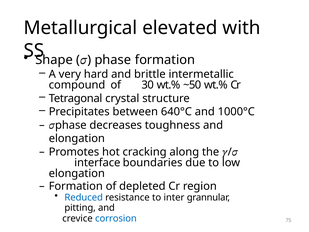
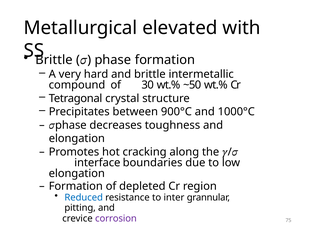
Shape: Shape -> Brittle (54, 60)
640°C: 640°C -> 900°C (176, 112)
corrosion colour: blue -> purple (116, 218)
